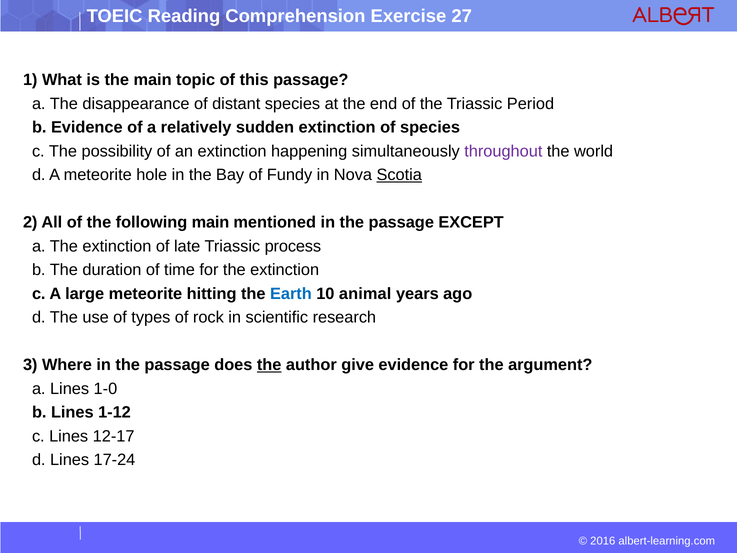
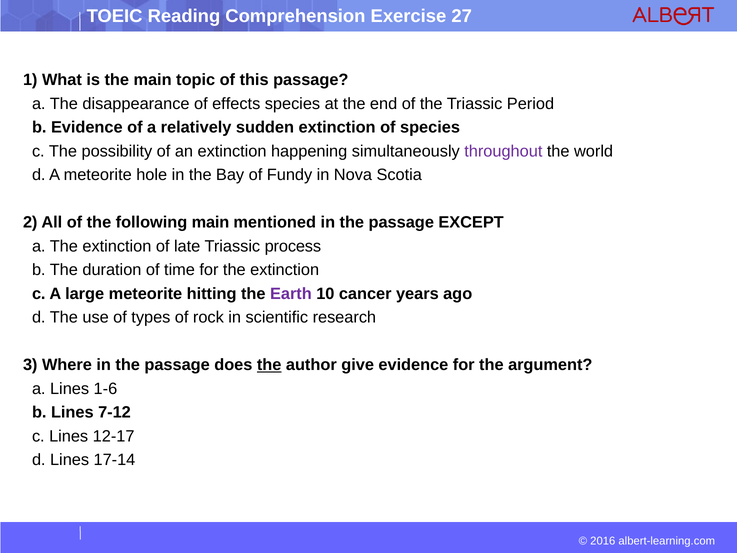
distant: distant -> effects (236, 104)
Scotia underline: present -> none (399, 175)
Earth colour: blue -> purple (291, 294)
animal: animal -> cancer (365, 294)
1-0: 1-0 -> 1-6 (105, 389)
1-12: 1-12 -> 7-12 (114, 412)
17-24: 17-24 -> 17-14 (114, 460)
